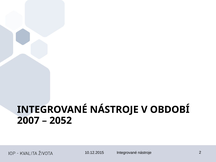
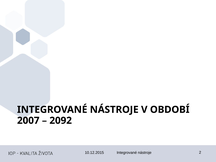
2052: 2052 -> 2092 (61, 121)
